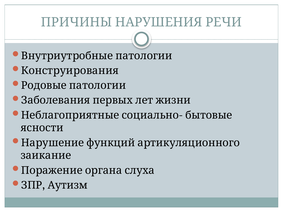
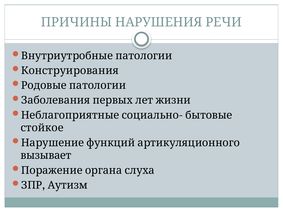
ясности: ясности -> стойкое (42, 128)
заикание: заикание -> вызывает (46, 156)
